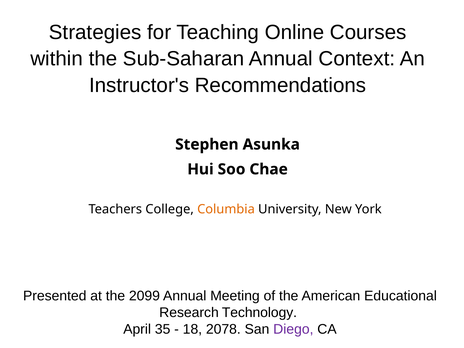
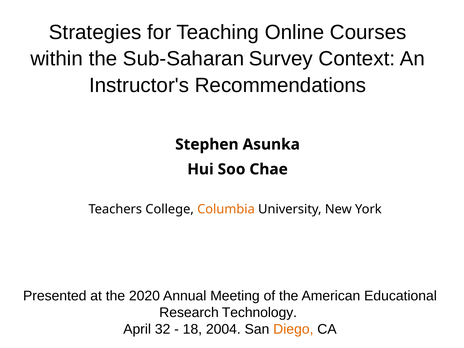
Sub-Saharan Annual: Annual -> Survey (281, 59)
2099: 2099 -> 2020 (144, 296)
35: 35 -> 32 (163, 329)
2078: 2078 -> 2004 (223, 329)
Diego colour: purple -> orange (293, 329)
